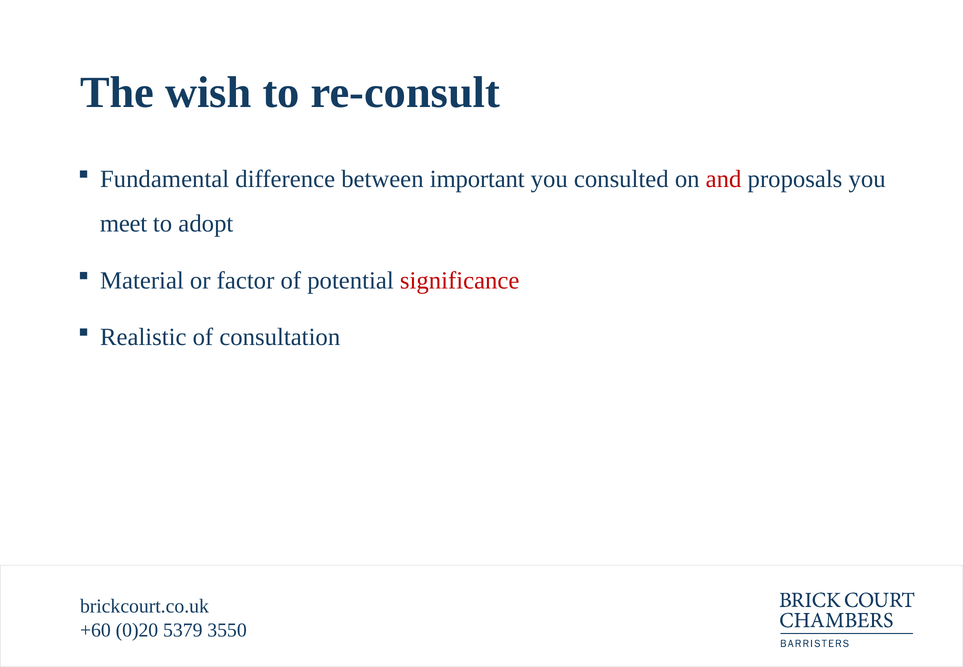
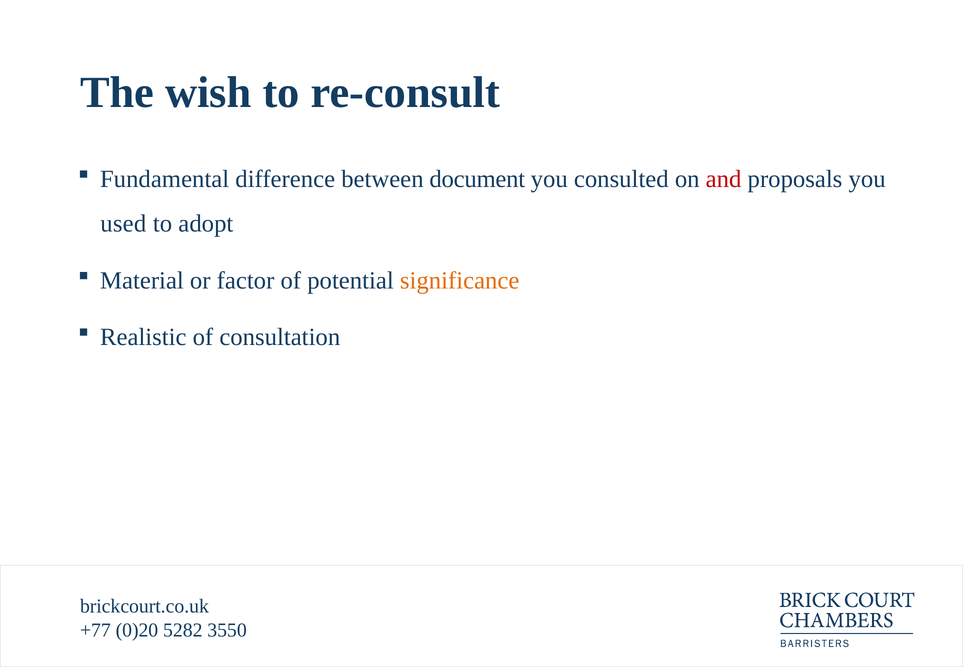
important: important -> document (477, 179)
meet: meet -> used (123, 223)
significance colour: red -> orange (460, 280)
+60: +60 -> +77 (95, 630)
5379: 5379 -> 5282 (183, 630)
